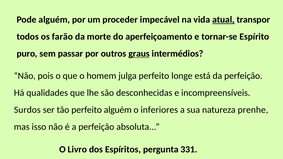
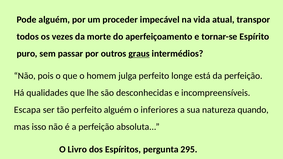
atual underline: present -> none (223, 20)
farão: farão -> vezes (62, 37)
Surdos: Surdos -> Escapa (27, 110)
prenhe: prenhe -> quando (253, 110)
331: 331 -> 295 (189, 150)
